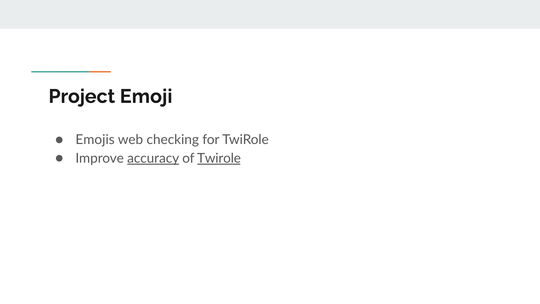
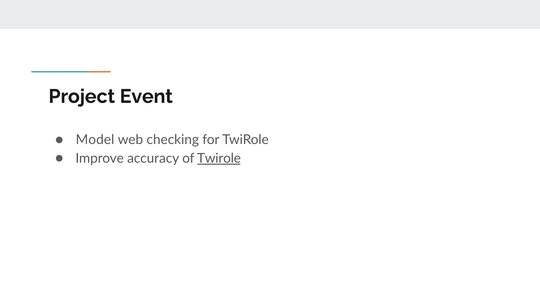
Emoji: Emoji -> Event (146, 96)
Emojis: Emojis -> Model (95, 140)
accuracy underline: present -> none (153, 158)
